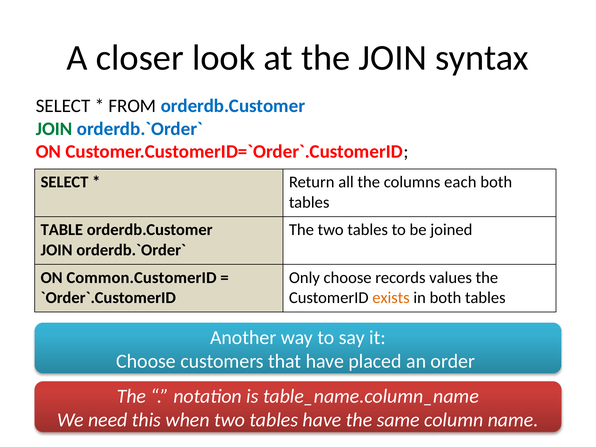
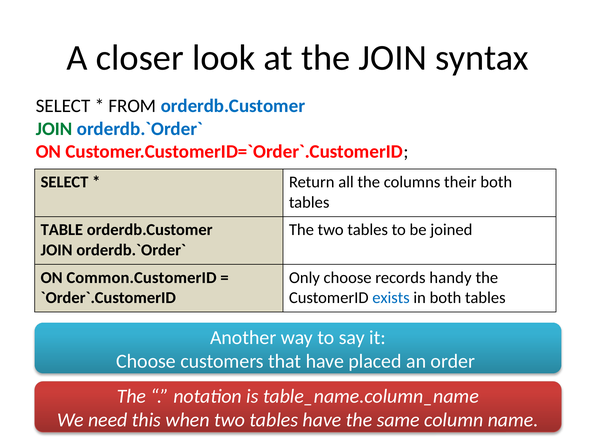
each: each -> their (460, 182)
values: values -> handy (450, 278)
exists colour: orange -> blue (391, 298)
